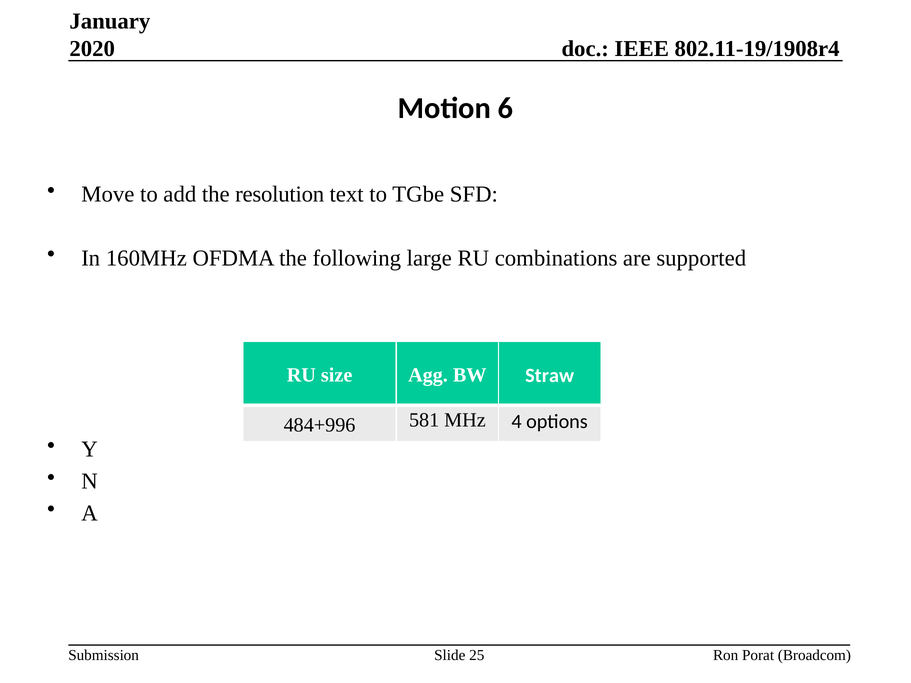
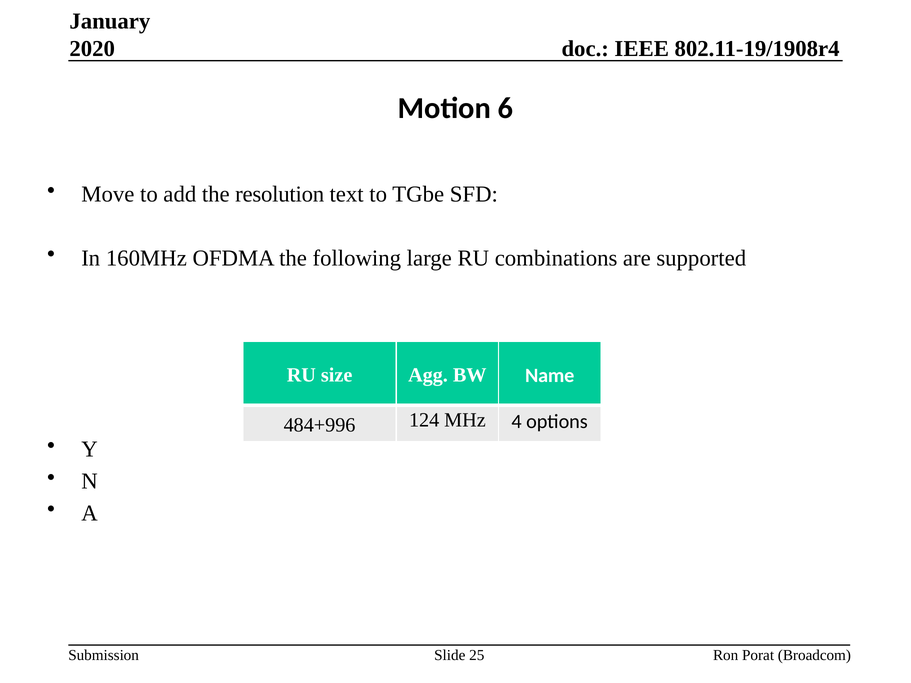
Straw: Straw -> Name (550, 376)
581: 581 -> 124 (424, 420)
